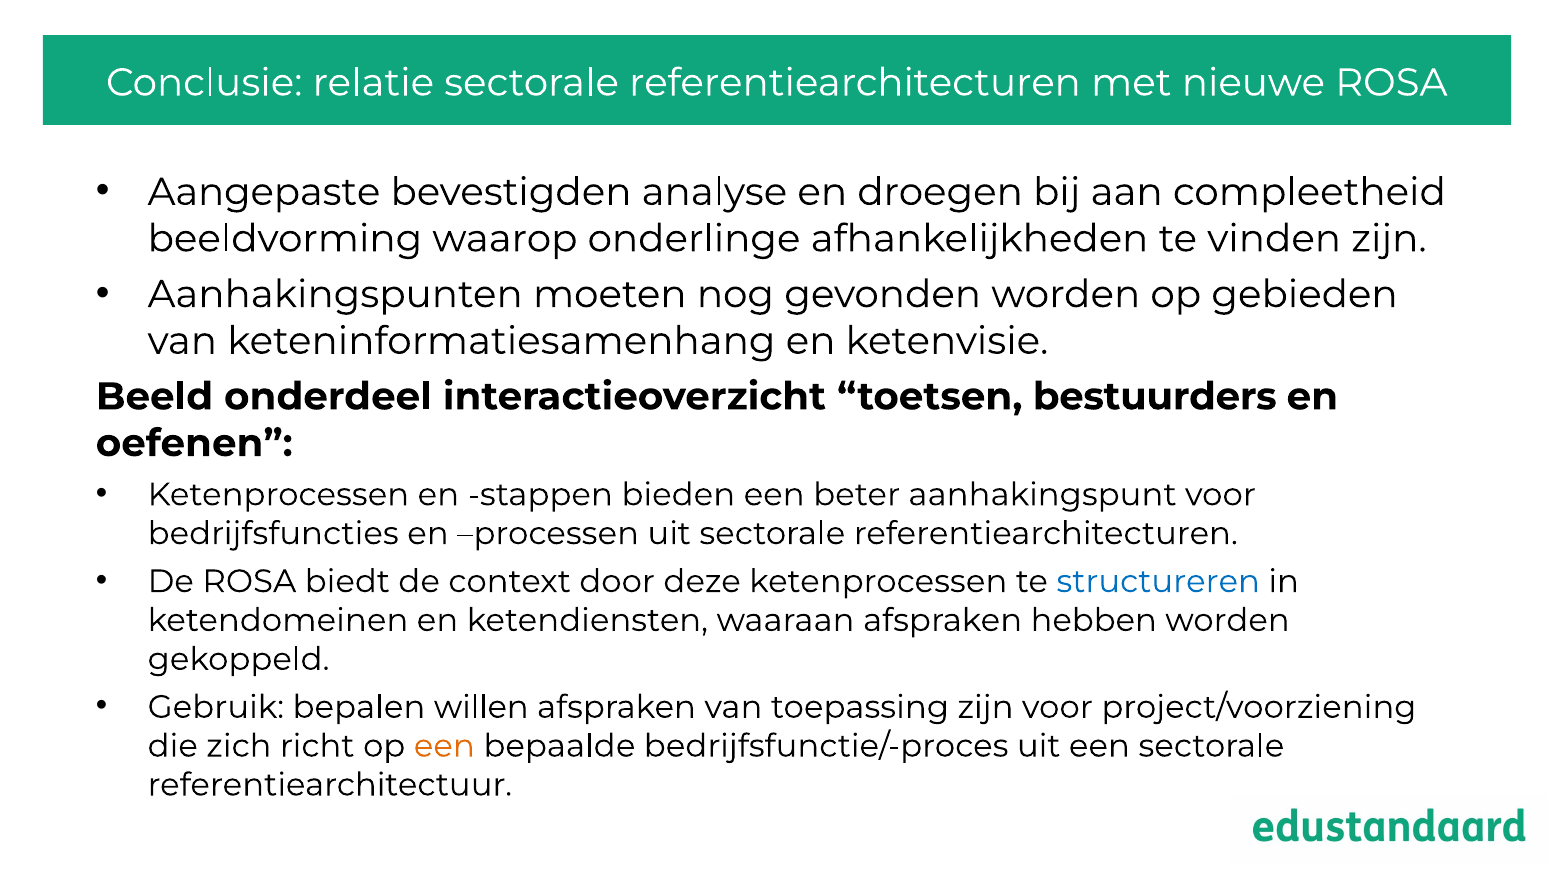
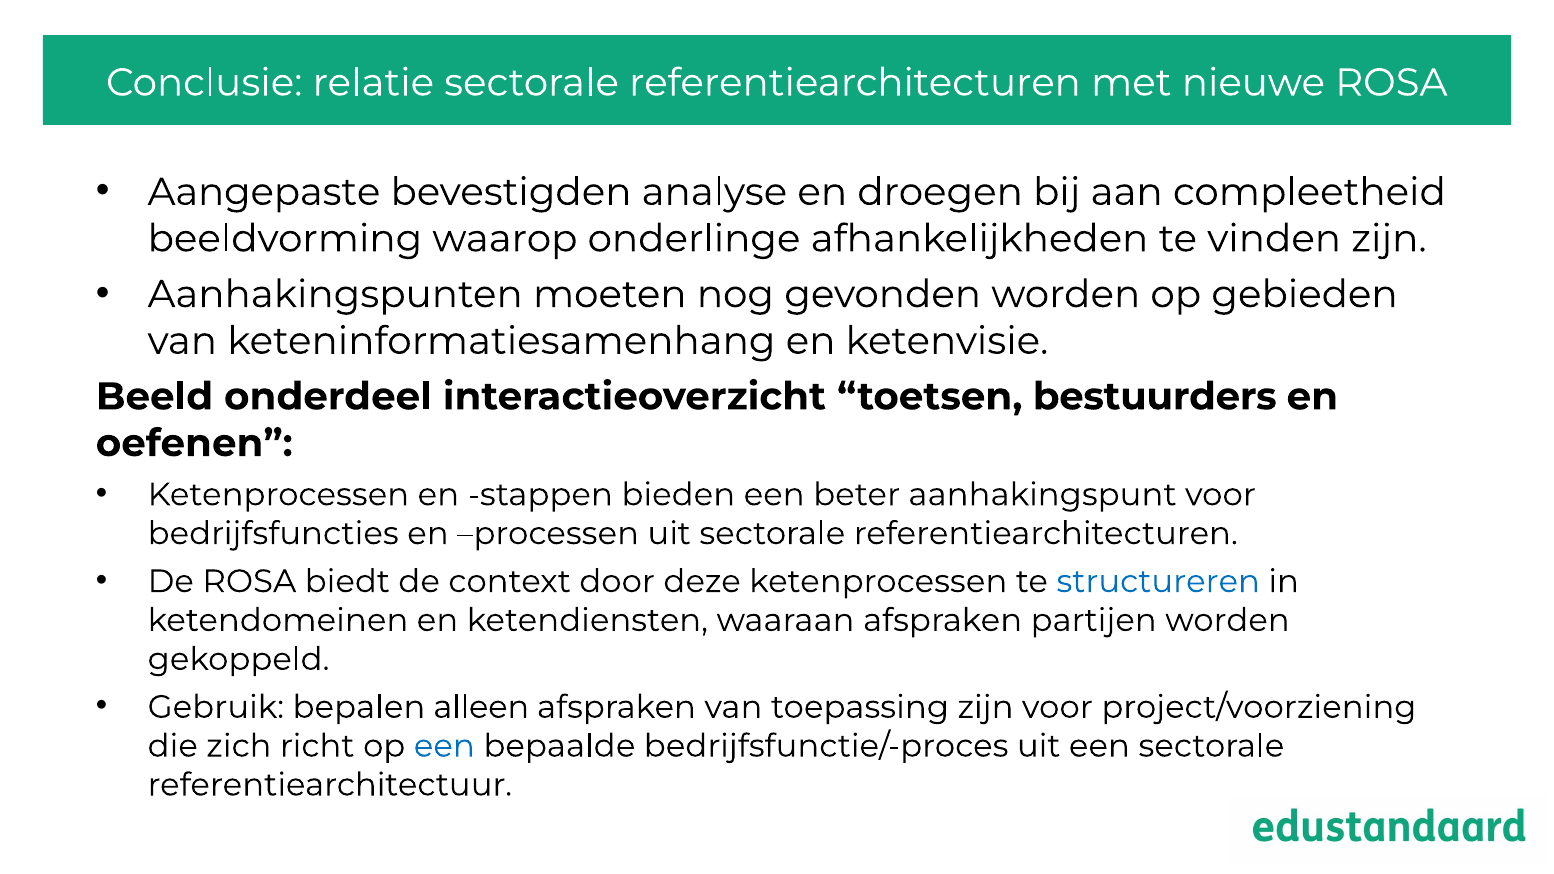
hebben: hebben -> partijen (1094, 620)
willen: willen -> alleen (481, 707)
een colour: orange -> blue (444, 746)
